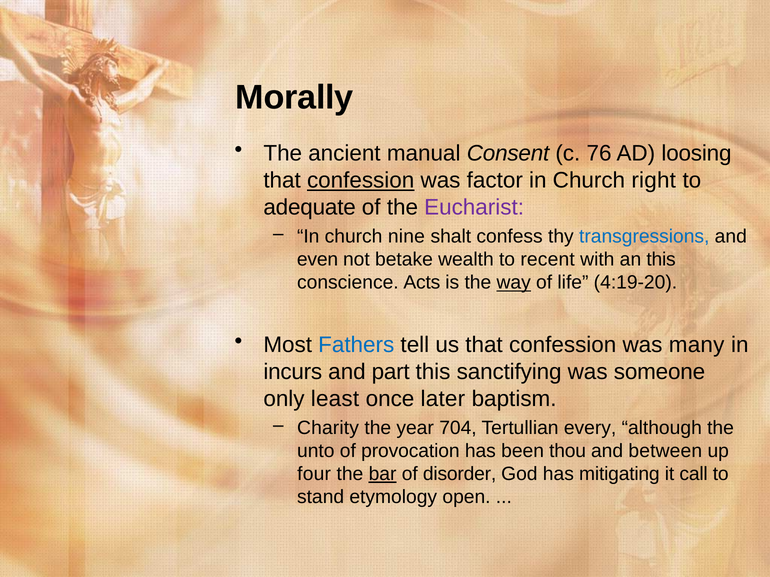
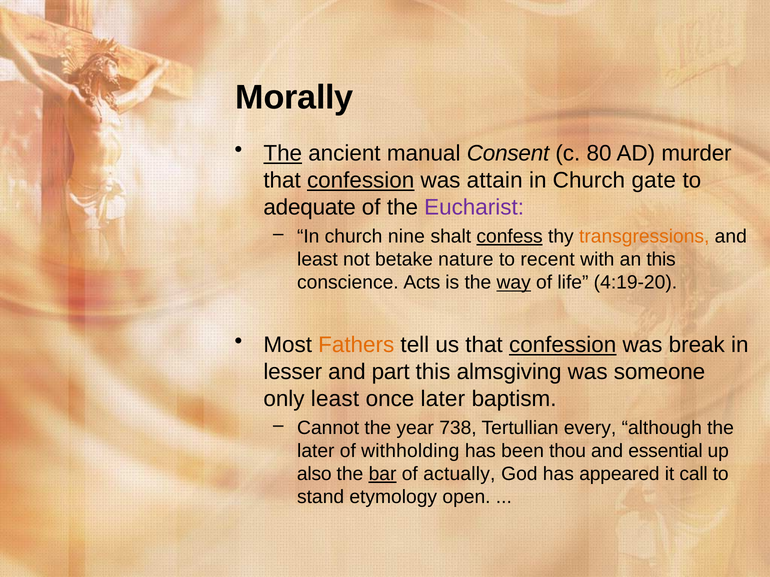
The underline: none -> present (283, 154)
76: 76 -> 80 (599, 154)
loosing: loosing -> murder (696, 154)
factor: factor -> attain (495, 181)
right: right -> gate (654, 181)
confess underline: none -> present (510, 237)
transgressions colour: blue -> orange (644, 237)
even: even -> least (317, 260)
wealth: wealth -> nature (466, 260)
Fathers colour: blue -> orange (356, 345)
confession underline: none -> present (563, 345)
many: many -> break (697, 345)
incurs: incurs -> lesser (293, 372)
sanctifying: sanctifying -> almsgiving (509, 372)
Charity: Charity -> Cannot (328, 428)
704: 704 -> 738 (458, 428)
unto: unto -> later (316, 451)
provocation: provocation -> withholding (410, 451)
between: between -> essential (665, 451)
four: four -> also (314, 474)
disorder: disorder -> actually (459, 474)
mitigating: mitigating -> appeared (619, 474)
